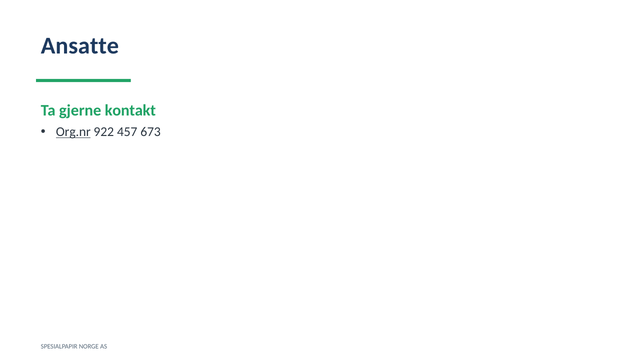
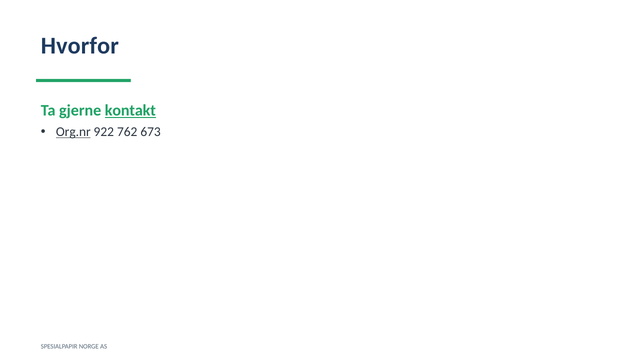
Ansatte: Ansatte -> Hvorfor (80, 46)
kontakt underline: none -> present (130, 111)
457: 457 -> 762 (127, 132)
